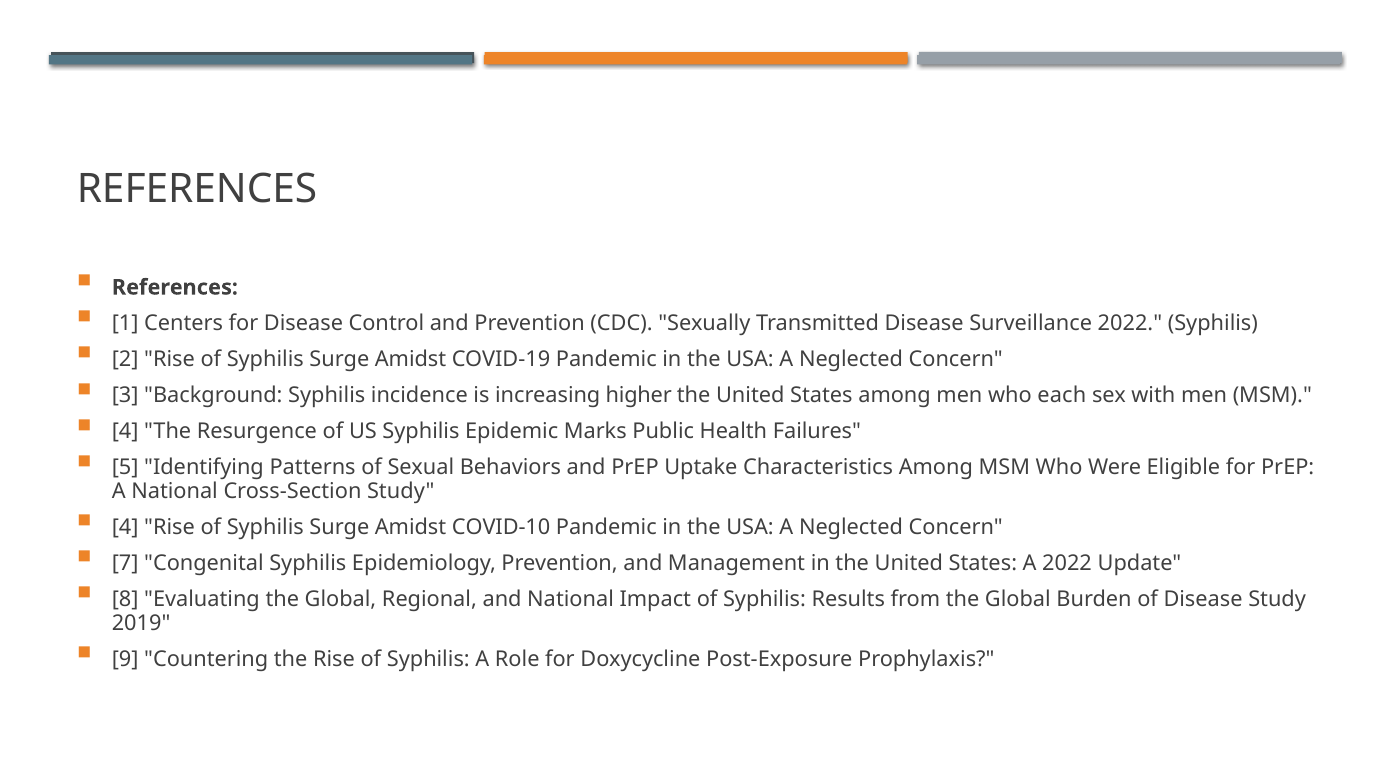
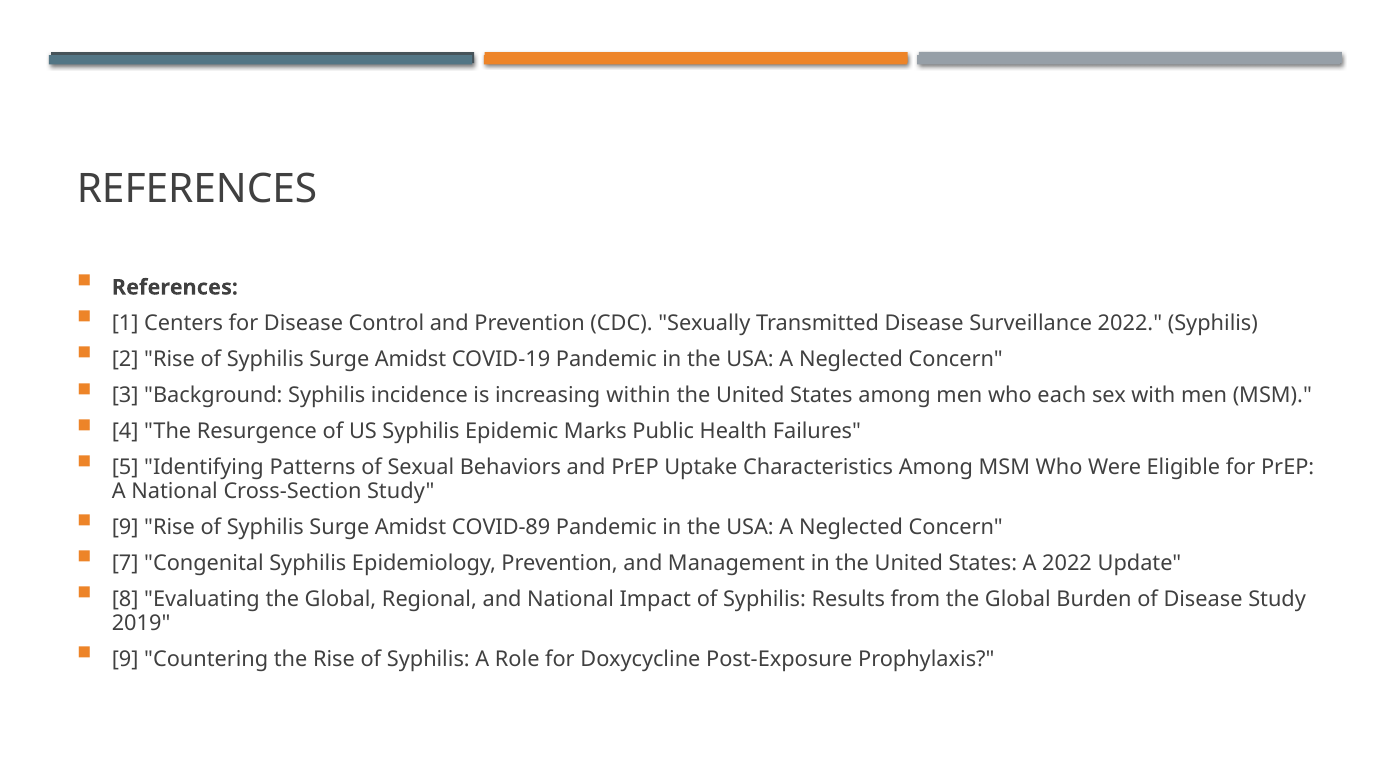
higher: higher -> within (639, 395)
4: 4 -> 9 (125, 527)
COVID-10: COVID-10 -> COVID-89 (501, 527)
